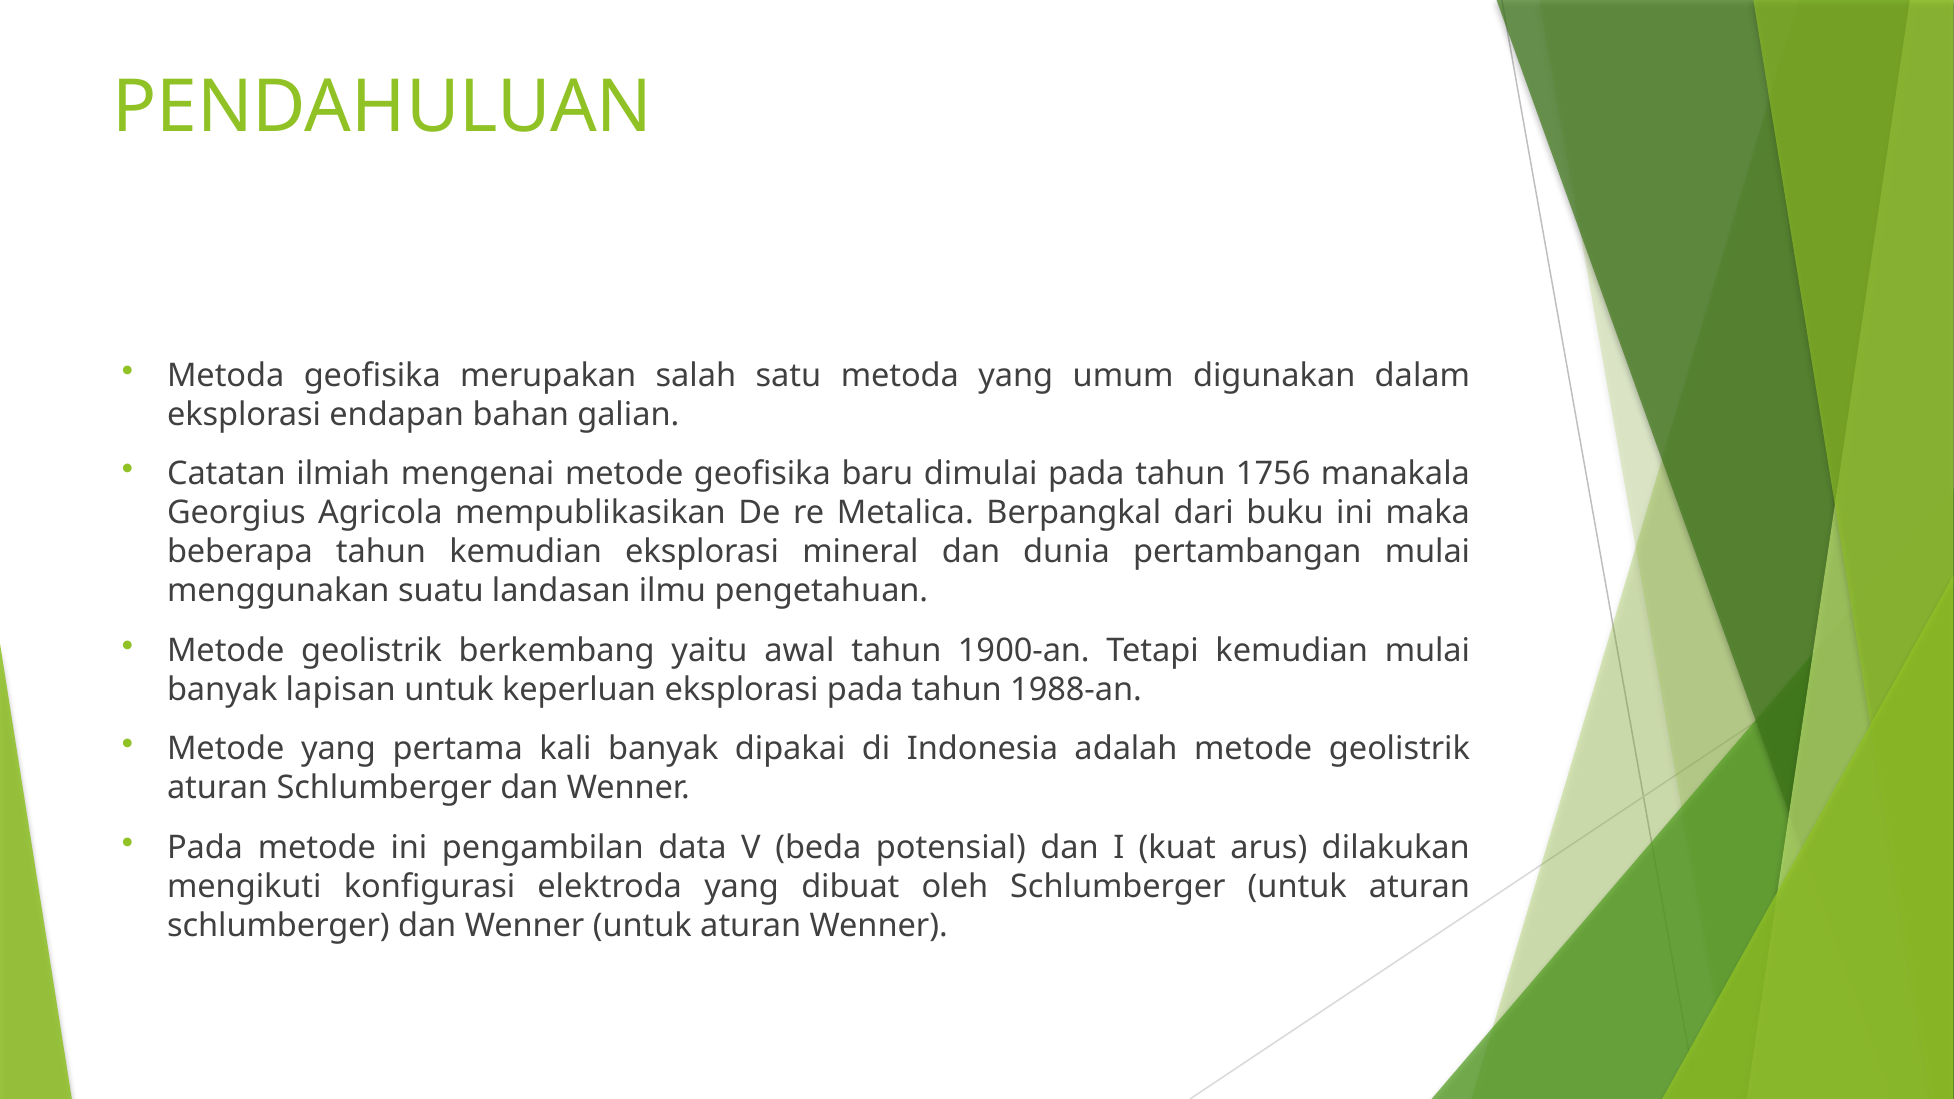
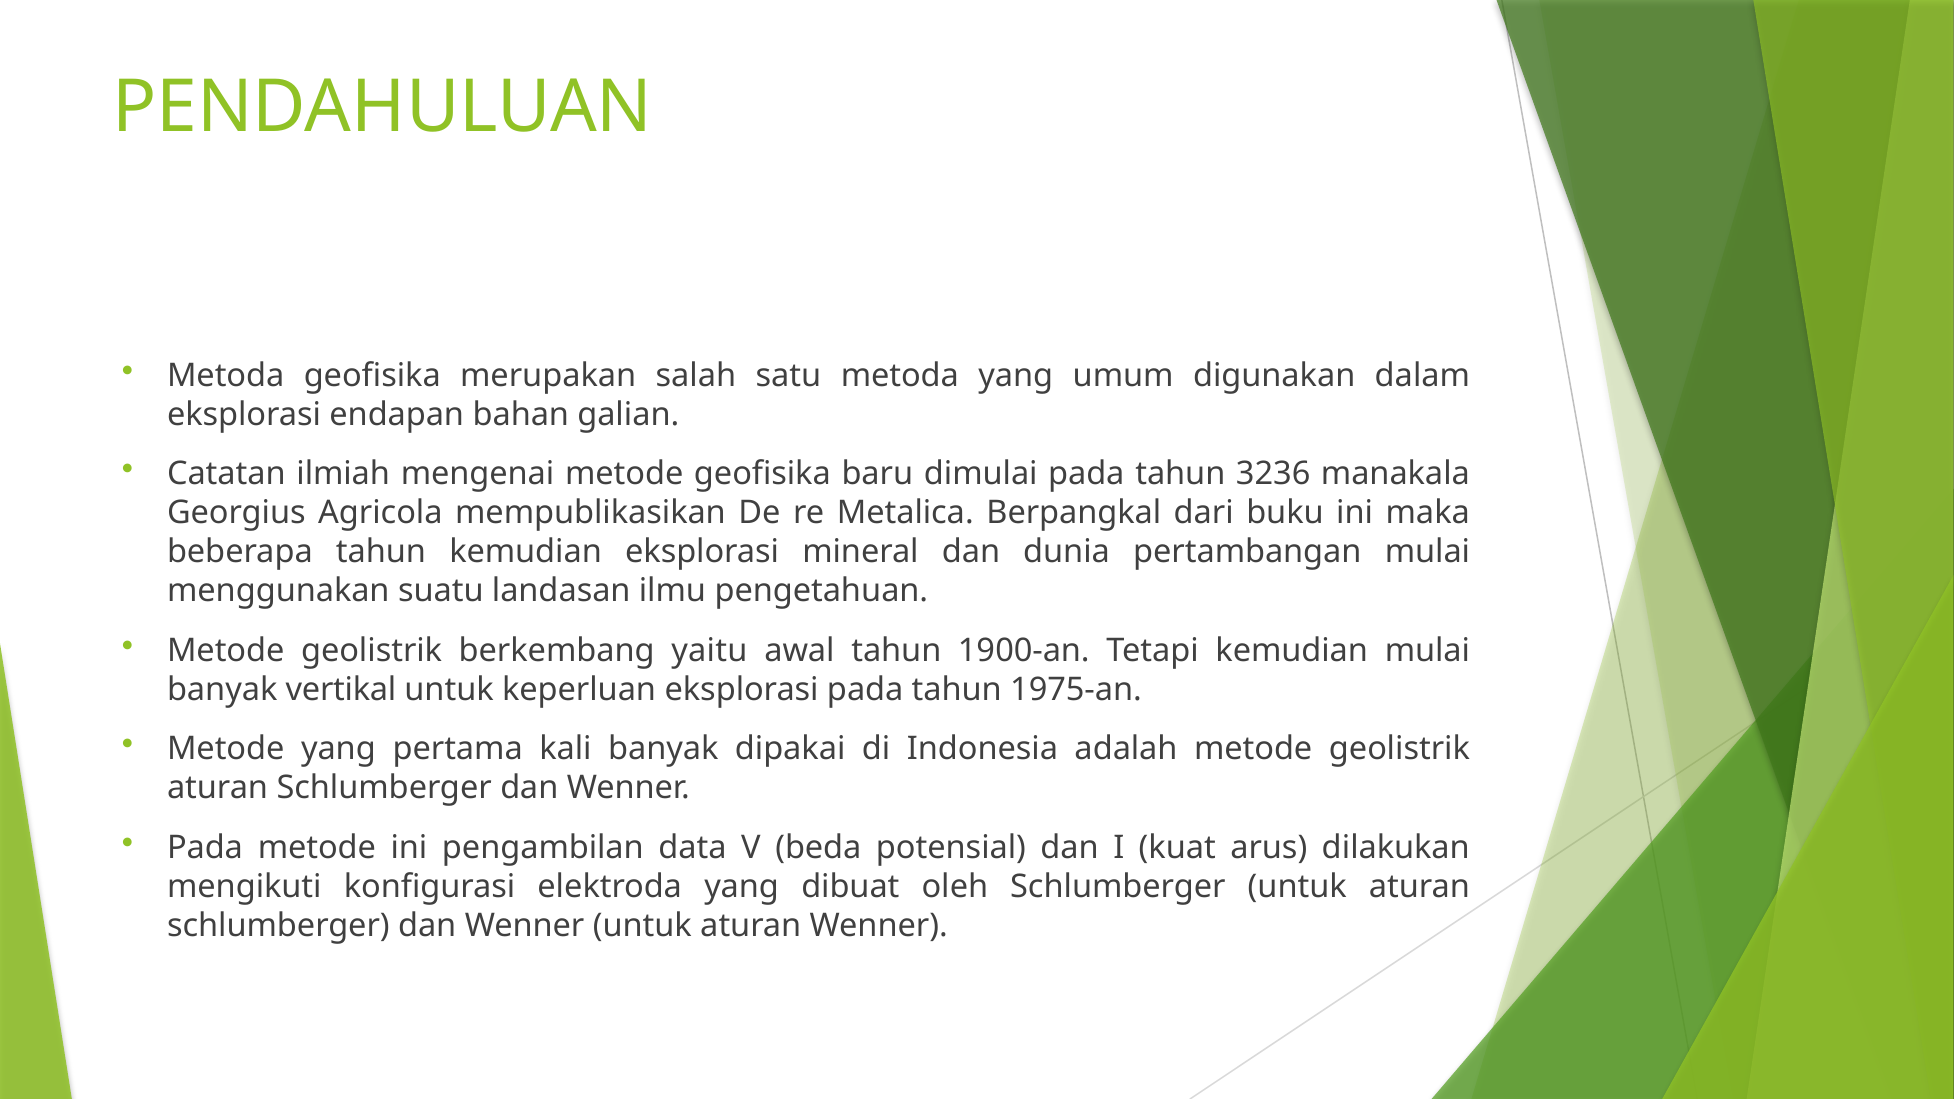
1756: 1756 -> 3236 (1273, 474)
lapisan: lapisan -> vertikal (341, 690)
1988-an: 1988-an -> 1975-an (1076, 690)
